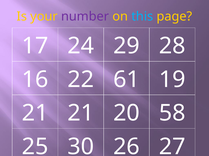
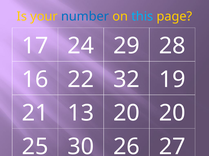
number colour: purple -> blue (85, 17)
61: 61 -> 32 (126, 80)
21 21: 21 -> 13 (81, 114)
20 58: 58 -> 20 (172, 114)
